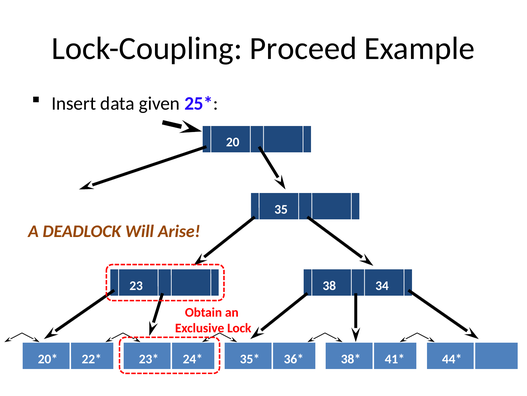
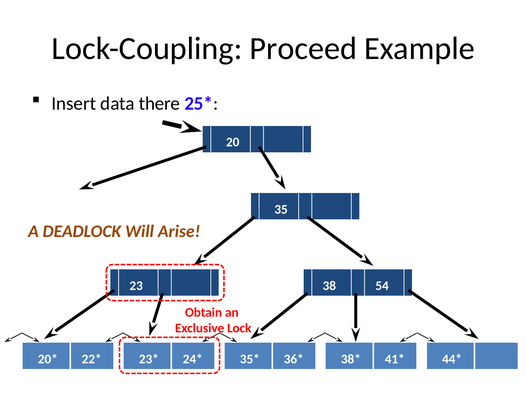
given: given -> there (159, 103)
34: 34 -> 54 (382, 285)
